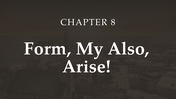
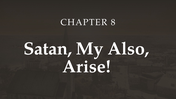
Form: Form -> Satan (48, 49)
